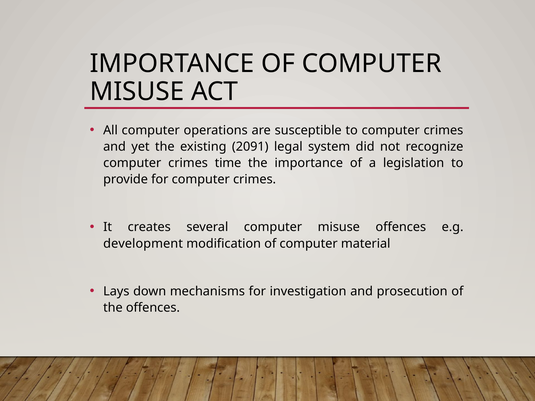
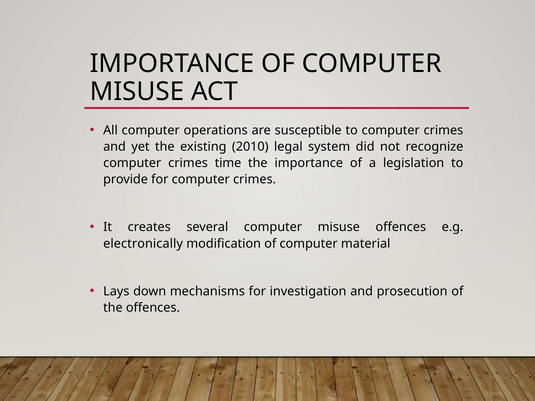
2091: 2091 -> 2010 (250, 147)
development: development -> electronically (143, 244)
